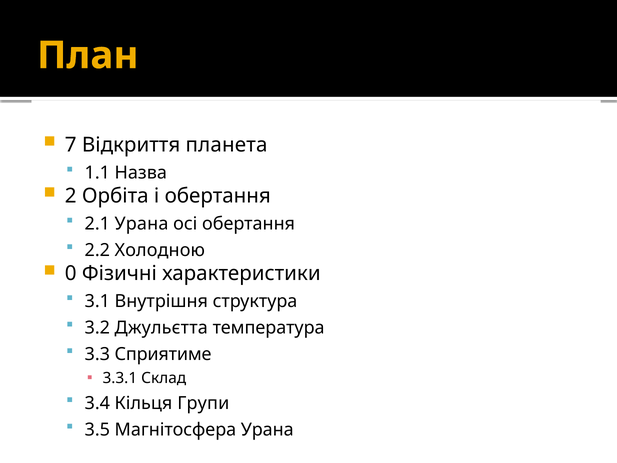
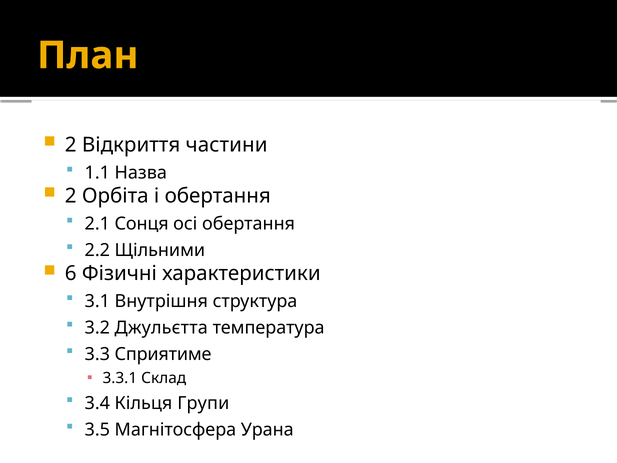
7: 7 -> 2 (71, 145)
планета: планета -> частини (227, 145)
2.1 Урана: Урана -> Сонця (142, 224)
Холодною: Холодною -> Щільними (160, 250)
0: 0 -> 6 (71, 273)
